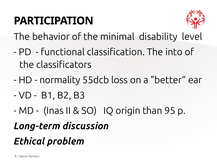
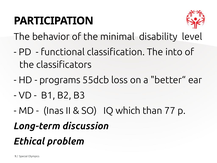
normality: normality -> programs (60, 80)
origin: origin -> which (128, 111)
95: 95 -> 77 (170, 111)
